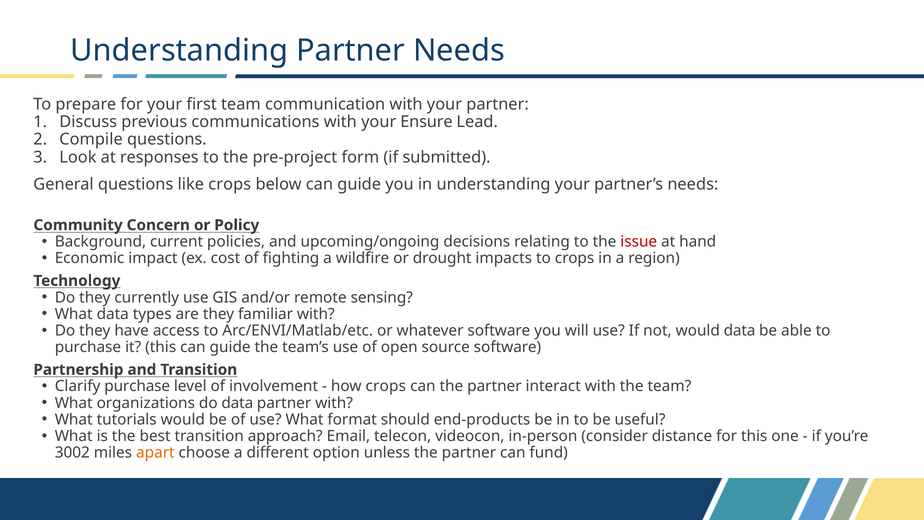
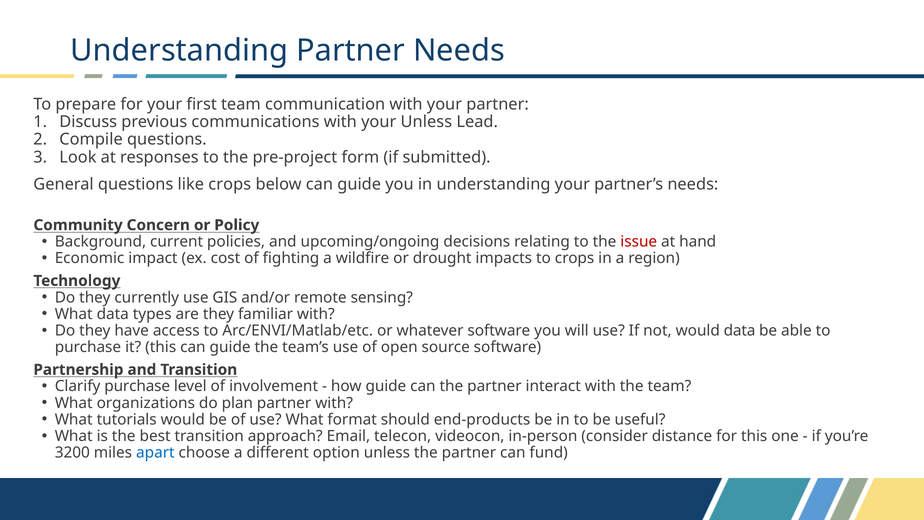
your Ensure: Ensure -> Unless (426, 122)
how crops: crops -> guide (386, 386)
do data: data -> plan (237, 403)
3002: 3002 -> 3200 (72, 453)
apart colour: orange -> blue (155, 453)
